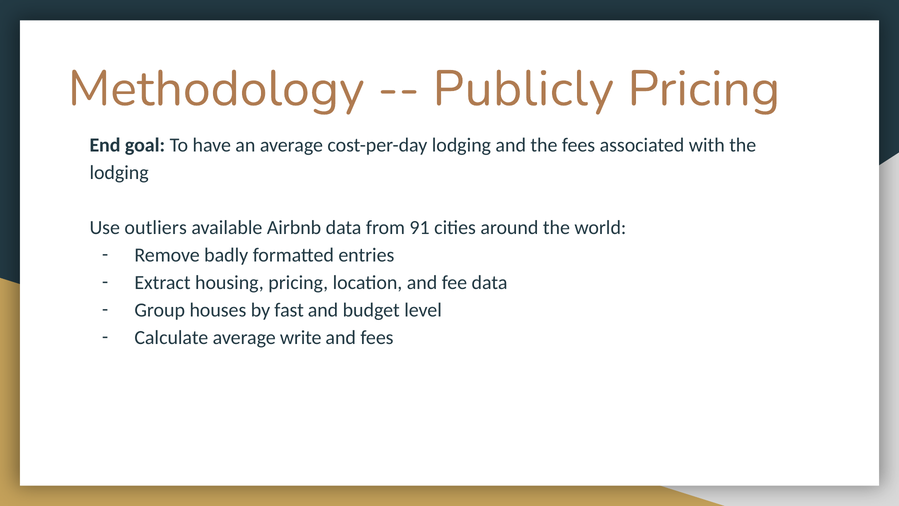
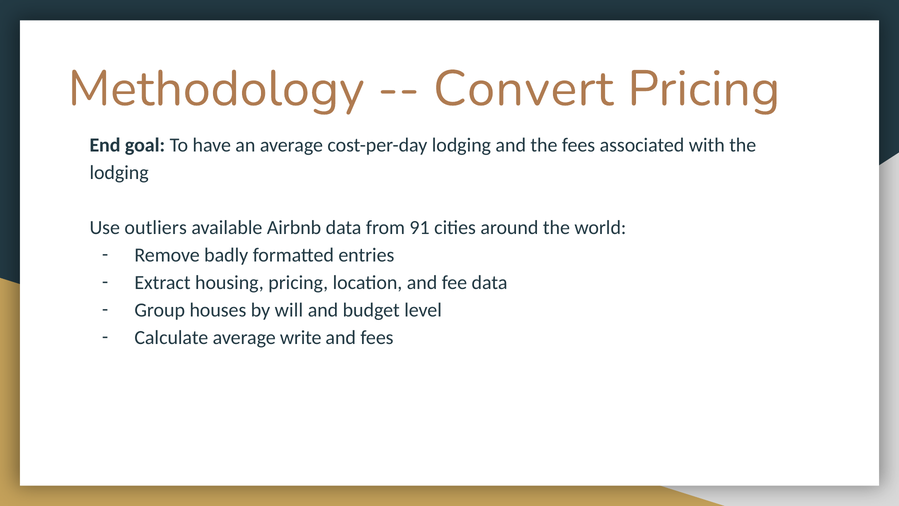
Publicly: Publicly -> Convert (523, 89)
fast: fast -> will (289, 310)
